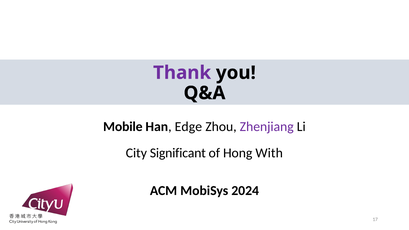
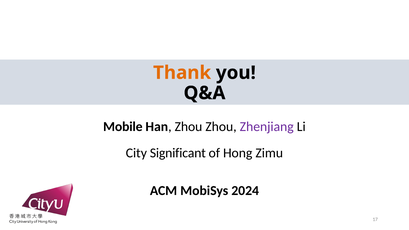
Thank colour: purple -> orange (182, 73)
Han Edge: Edge -> Zhou (188, 127)
With: With -> Zimu (269, 153)
